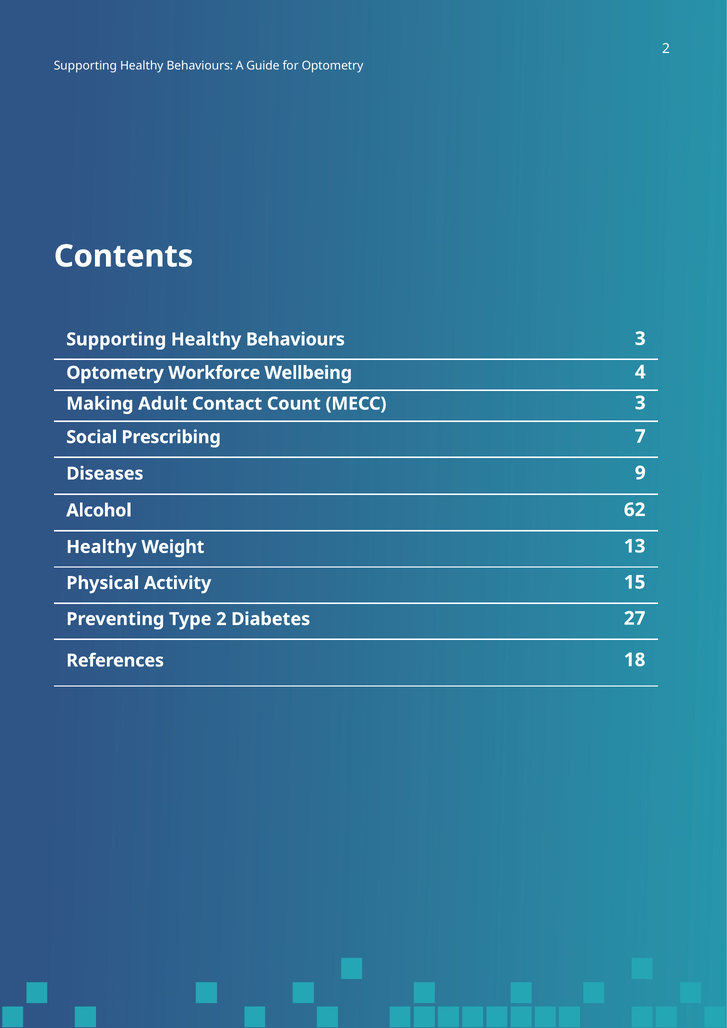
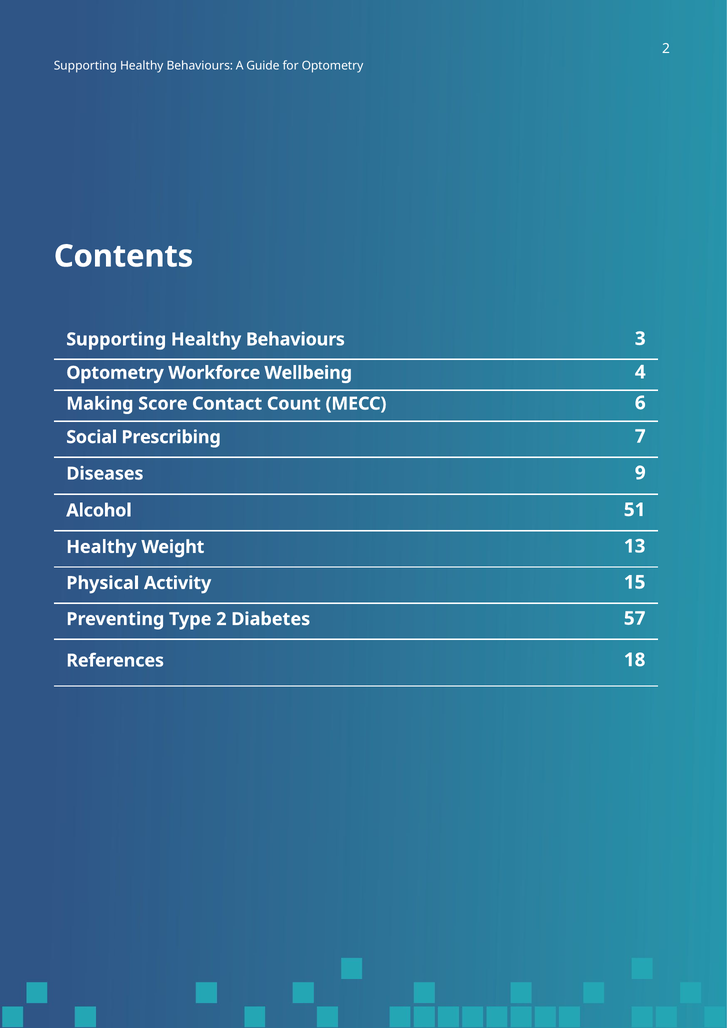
Adult: Adult -> Score (163, 404)
MECC 3: 3 -> 6 (640, 403)
62: 62 -> 51 (635, 510)
27: 27 -> 57 (635, 618)
